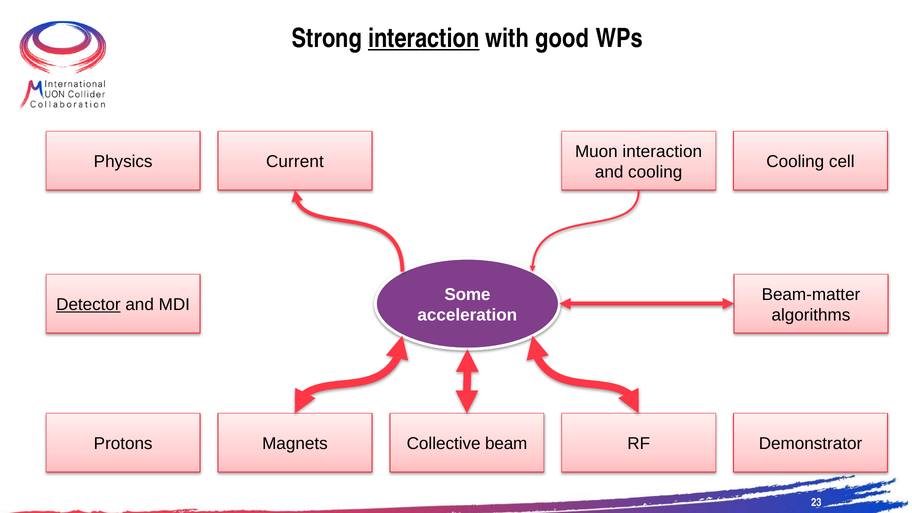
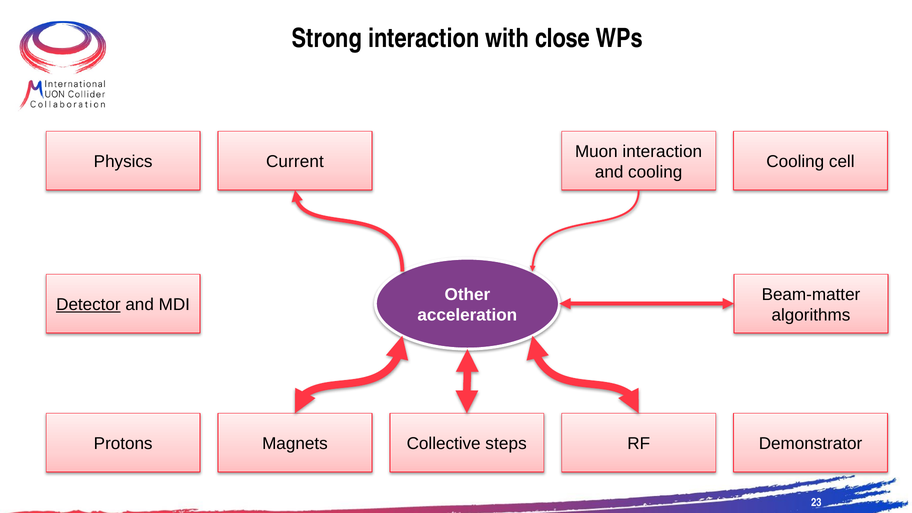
interaction underline: present -> none (424, 38)
good: good -> close (562, 38)
Some: Some -> Other (467, 295)
beam: beam -> steps (506, 444)
